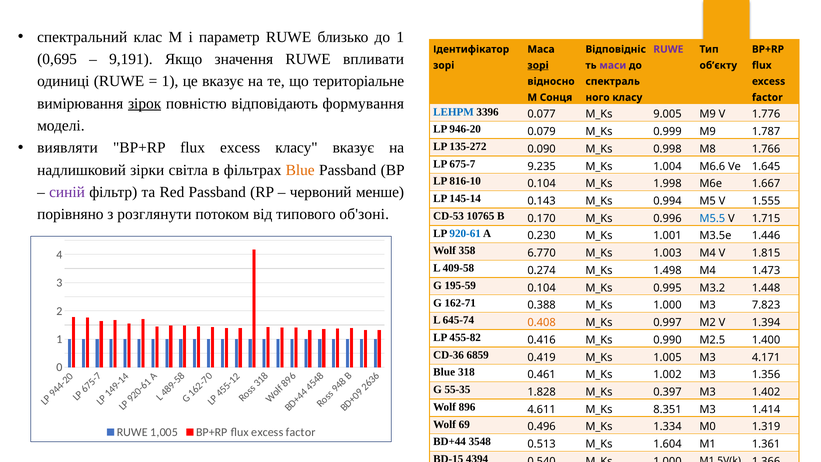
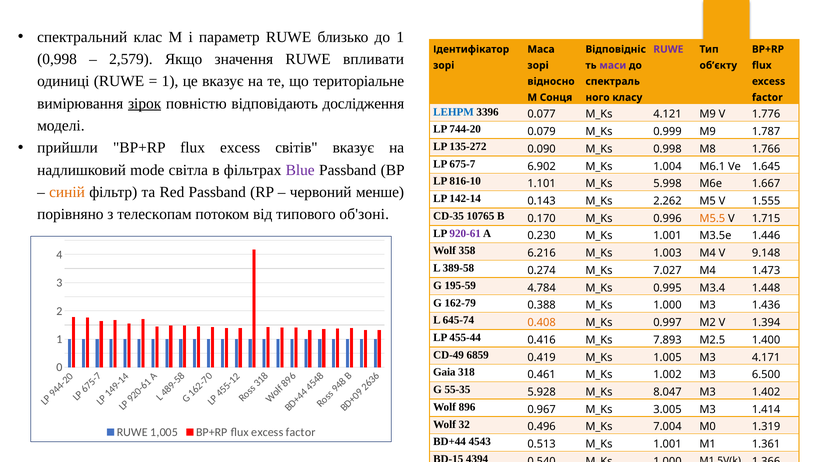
0,695: 0,695 -> 0,998 (57, 59)
9,191: 9,191 -> 2,579 (131, 59)
зорі underline: present -> none (538, 65)
формування: формування -> дослідження (363, 103)
9.005: 9.005 -> 4.121 (667, 114)
946-20: 946-20 -> 744-20 (465, 129)
виявляти: виявляти -> прийшли (68, 148)
excess класу: класу -> світів (296, 148)
9.235: 9.235 -> 6.902 (542, 166)
M6.6: M6.6 -> M6.1 (712, 166)
зірки: зірки -> mode (147, 170)
Blue colour: orange -> purple (300, 170)
816-10 0.104: 0.104 -> 1.101 (542, 184)
1.998: 1.998 -> 5.998 (667, 184)
синій colour: purple -> orange (67, 192)
145-14: 145-14 -> 142-14 (465, 199)
0.994: 0.994 -> 2.262 (667, 201)
розглянути: розглянути -> телескопам (154, 214)
CD-53: CD-53 -> CD-35 (449, 216)
M5.5 colour: blue -> orange (712, 218)
920-61 colour: blue -> purple (465, 233)
6.770: 6.770 -> 6.216 (542, 253)
1.815: 1.815 -> 9.148 (766, 253)
409-58: 409-58 -> 389-58 (458, 268)
1.498: 1.498 -> 7.027 (667, 270)
195-59 0.104: 0.104 -> 4.784 (542, 288)
M3.2: M3.2 -> M3.4 (712, 288)
162-71: 162-71 -> 162-79 (460, 303)
7.823: 7.823 -> 1.436 (766, 305)
455-82: 455-82 -> 455-44 (465, 337)
0.990: 0.990 -> 7.893 (667, 340)
CD-36: CD-36 -> CD-49 (449, 355)
Blue: Blue -> Gaia (444, 372)
1.356: 1.356 -> 6.500 (766, 375)
1.828: 1.828 -> 5.928 (542, 392)
0.397: 0.397 -> 8.047 (667, 392)
4.611: 4.611 -> 0.967 (542, 409)
8.351: 8.351 -> 3.005 (667, 409)
69: 69 -> 32 (464, 424)
1.334: 1.334 -> 7.004 (667, 427)
3548: 3548 -> 4543 (480, 442)
1.604: 1.604 -> 1.001 (667, 444)
